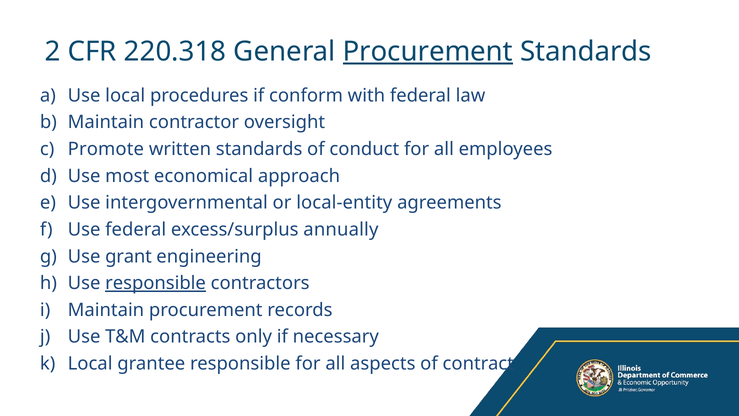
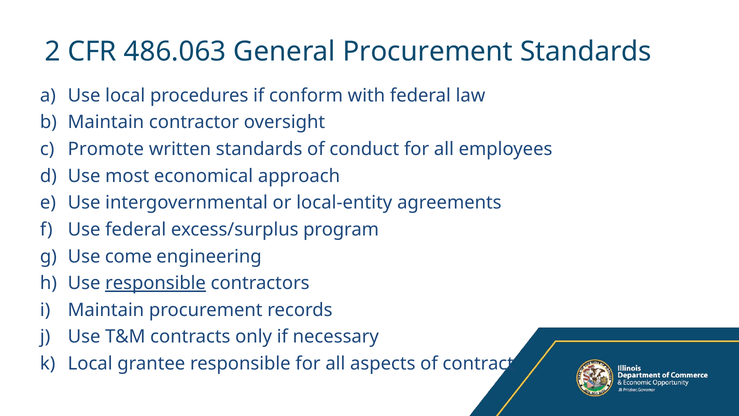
220.318: 220.318 -> 486.063 (175, 52)
Procurement underline: present -> none (428, 52)
annually: annually -> program (341, 229)
grant: grant -> come (128, 256)
